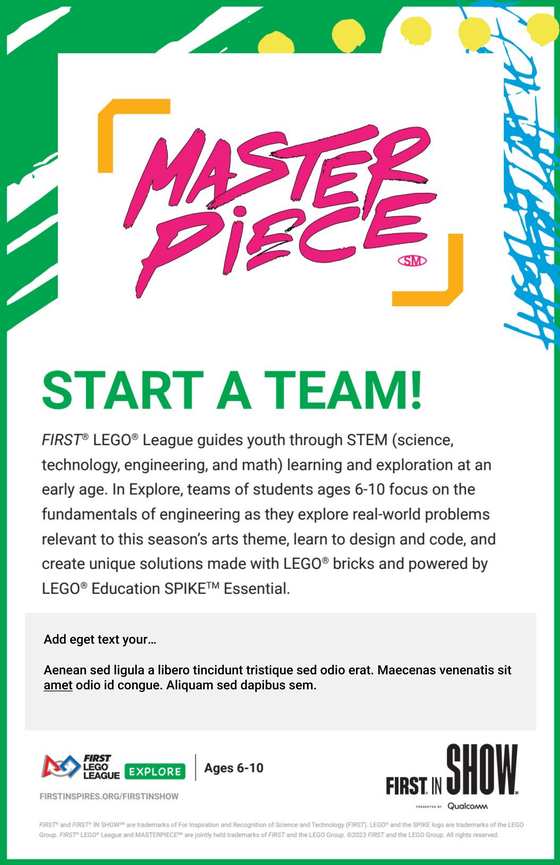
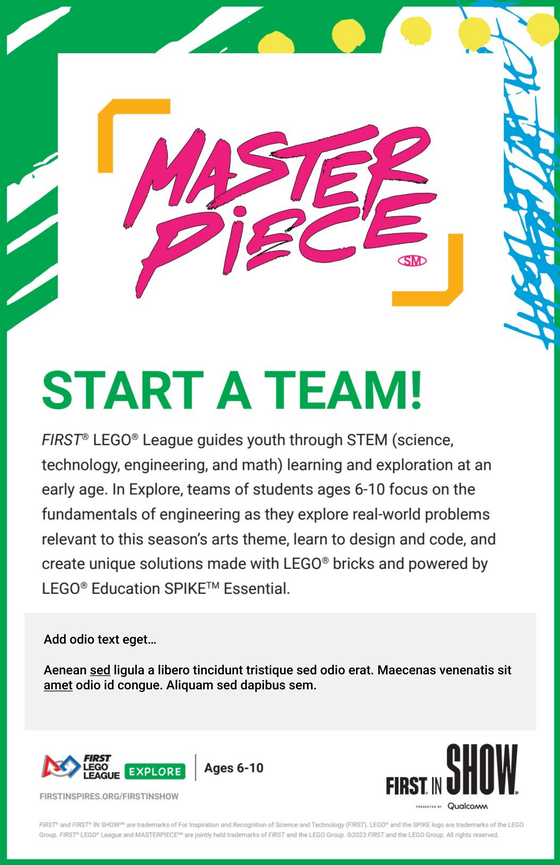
Add eget: eget -> odio (82, 640)
your…: your… -> eget… (140, 640)
sed underline: none -> present (100, 671)
